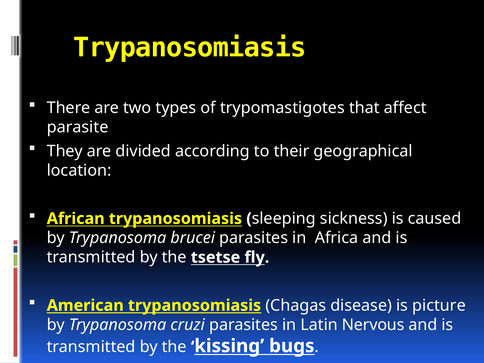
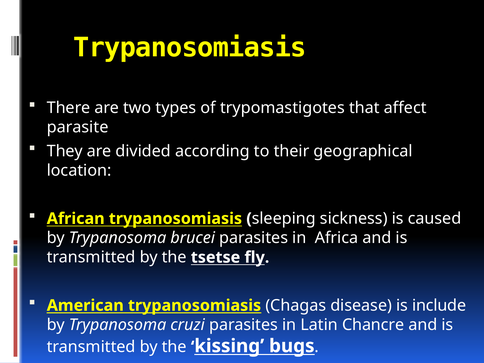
picture: picture -> include (439, 305)
Nervous: Nervous -> Chancre (373, 325)
